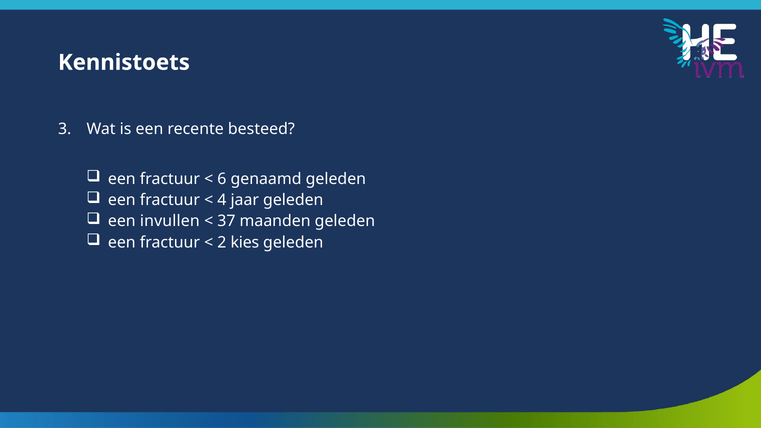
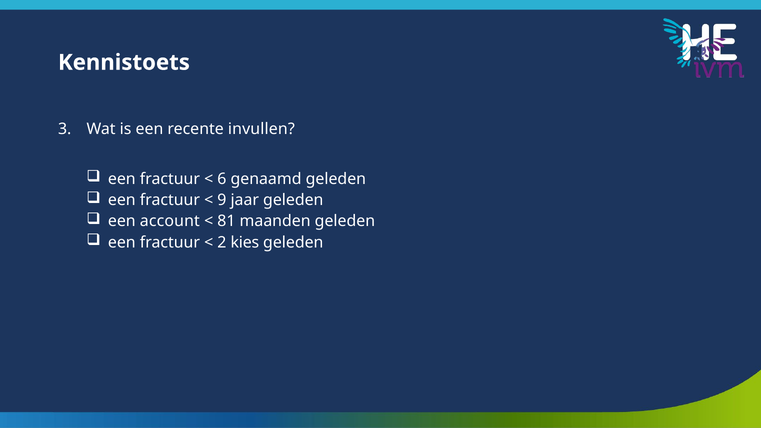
besteed: besteed -> invullen (261, 129)
4: 4 -> 9 (222, 200)
invullen: invullen -> account (170, 221)
37: 37 -> 81 (226, 221)
